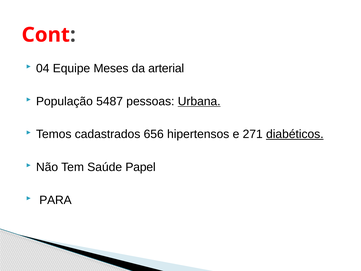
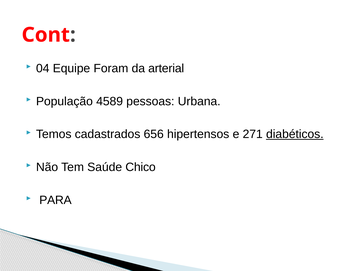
Meses: Meses -> Foram (111, 68)
5487: 5487 -> 4589 (110, 101)
Urbana underline: present -> none (199, 101)
Papel: Papel -> Chico (141, 167)
